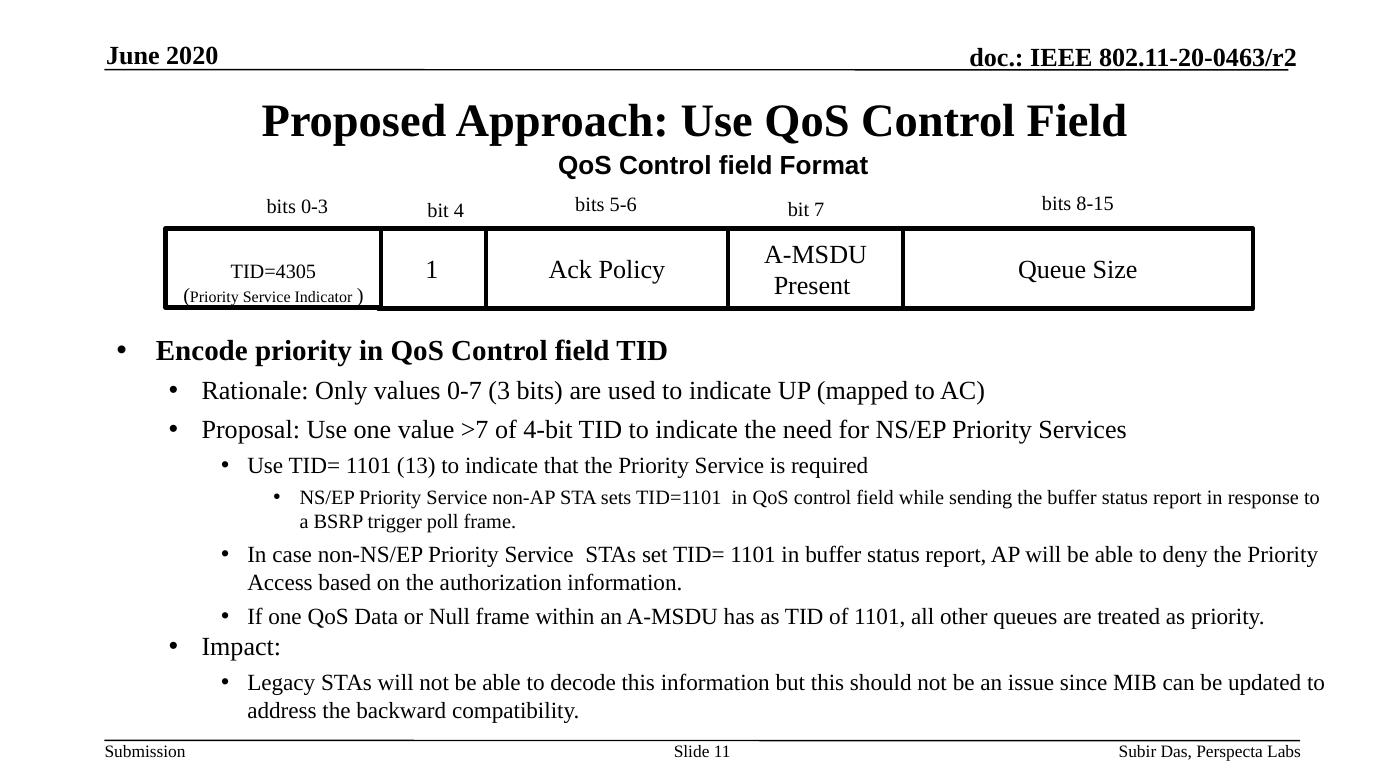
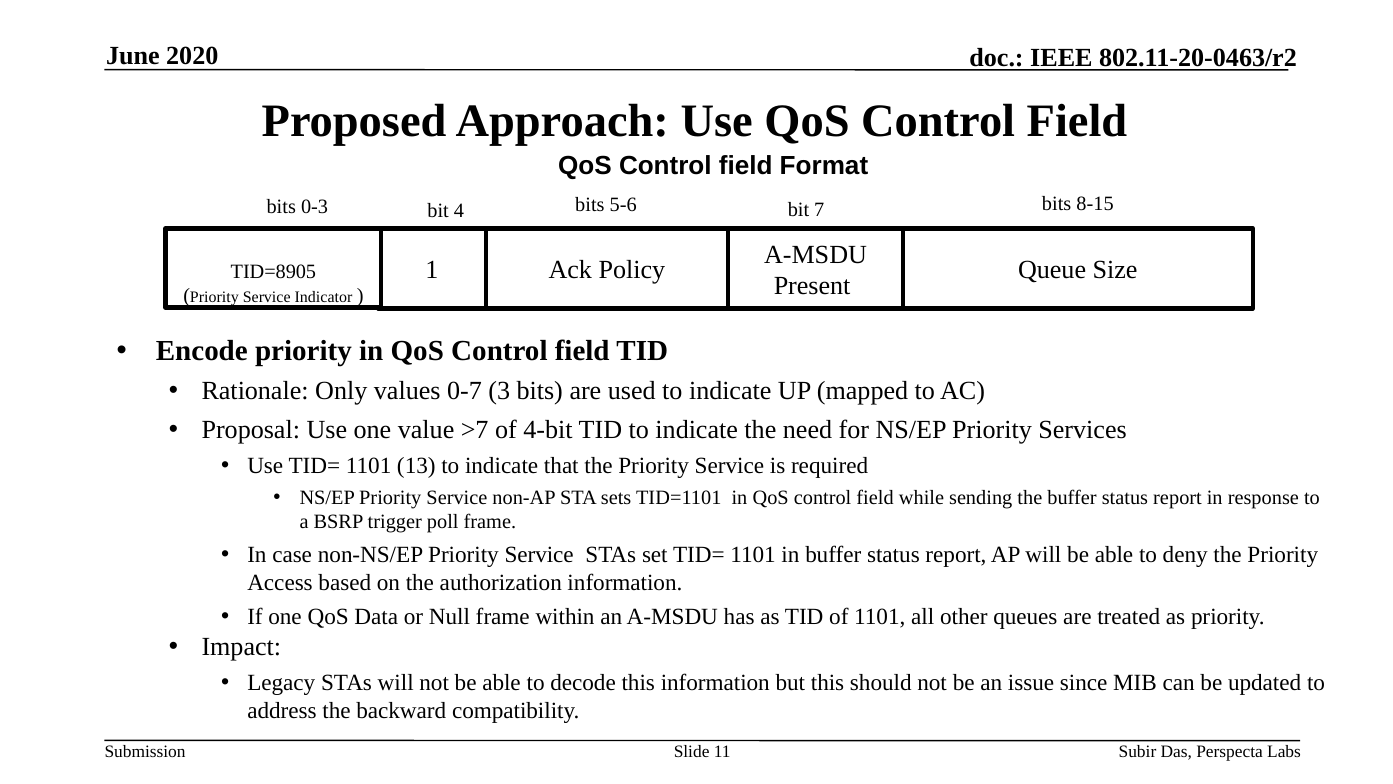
TID=4305: TID=4305 -> TID=8905 (273, 272)
